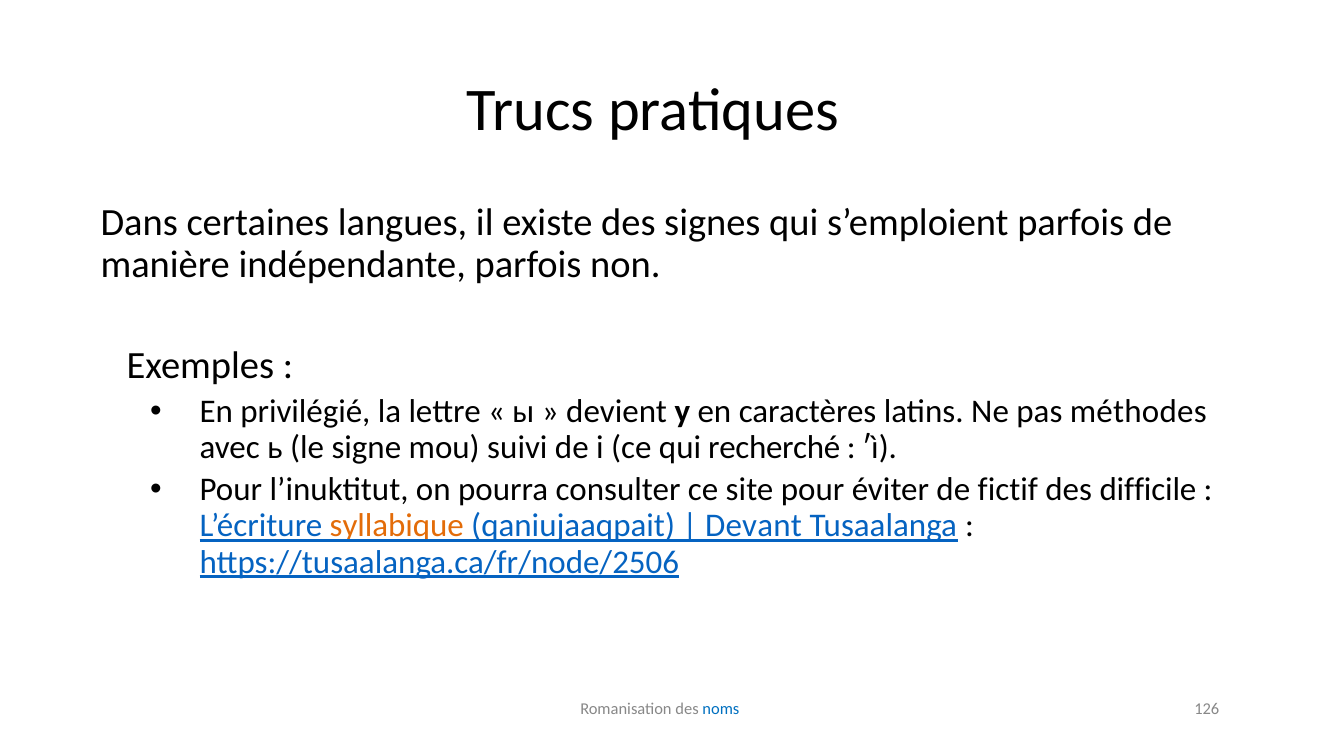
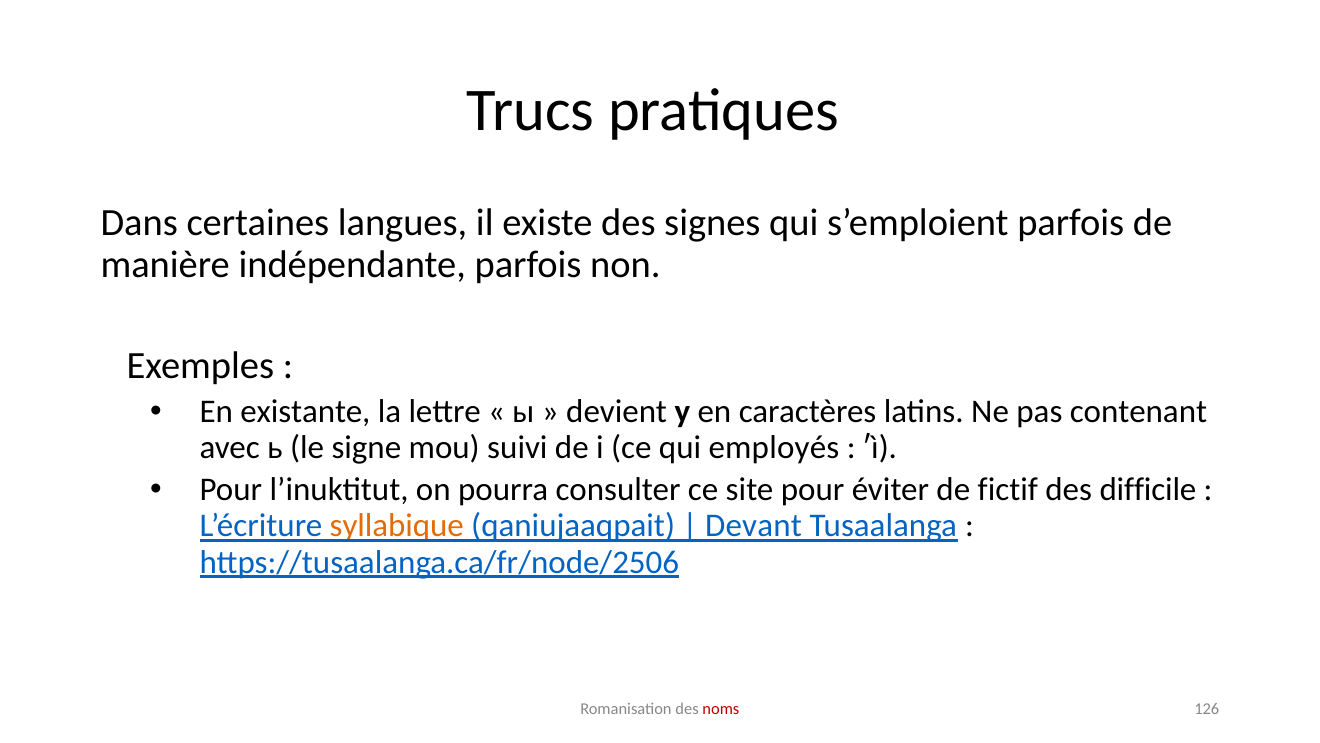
privilégié: privilégié -> existante (305, 411)
méthodes: méthodes -> contenant (1138, 411)
recherché: recherché -> employés (774, 447)
noms colour: blue -> red (721, 709)
